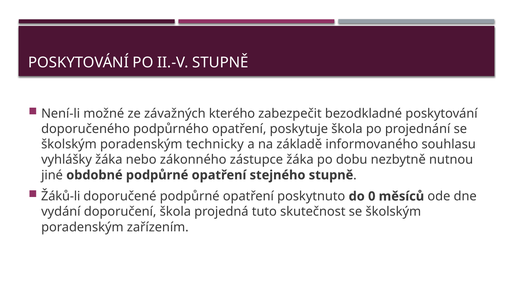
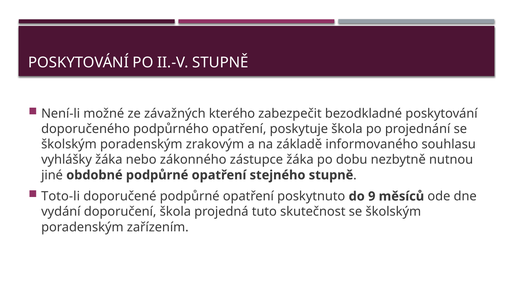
technicky: technicky -> zrakovým (215, 144)
Žáků-li: Žáků-li -> Toto-li (61, 196)
0: 0 -> 9 (372, 196)
